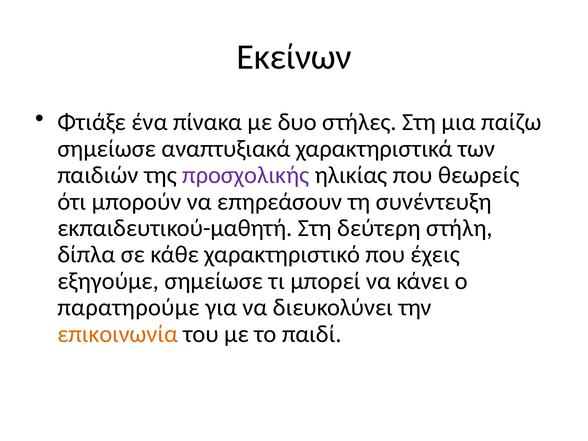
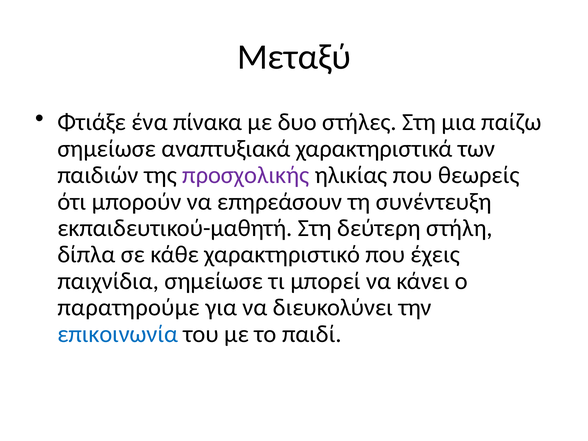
Εκείνων: Εκείνων -> Μεταξύ (294, 57)
εξηγούμε: εξηγούμε -> παιχνίδια (108, 281)
επικοινωνία colour: orange -> blue (118, 334)
